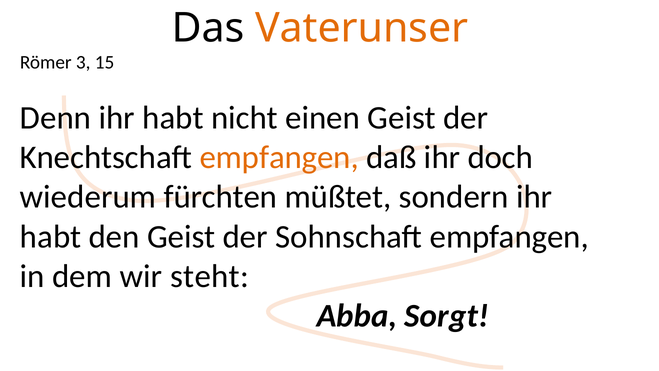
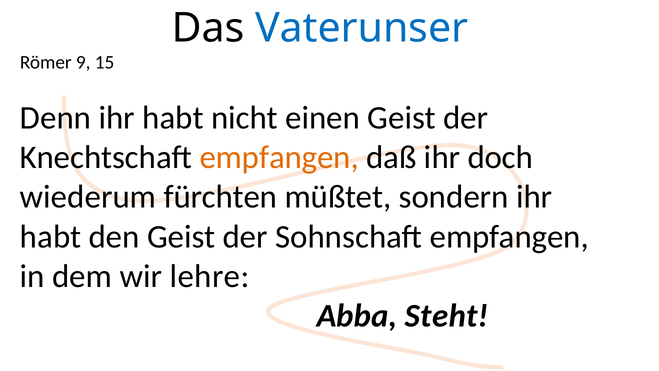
Vaterunser colour: orange -> blue (362, 28)
3: 3 -> 9 (83, 63)
steht: steht -> lehre (210, 276)
Sorgt: Sorgt -> Steht (447, 316)
